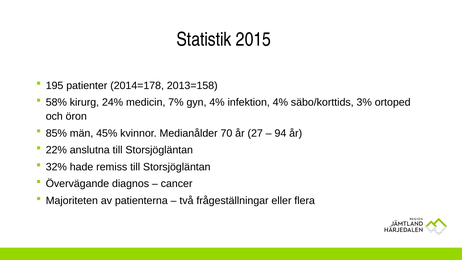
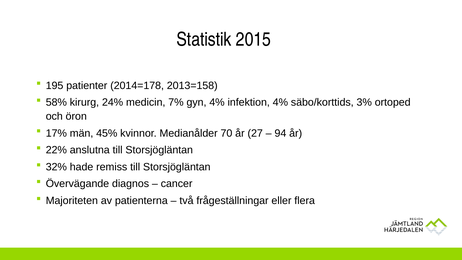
85%: 85% -> 17% (56, 133)
